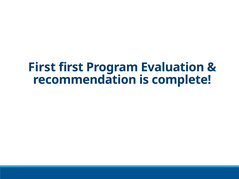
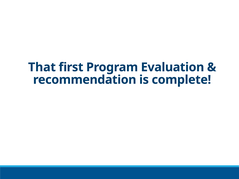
First: First -> That (42, 67)
